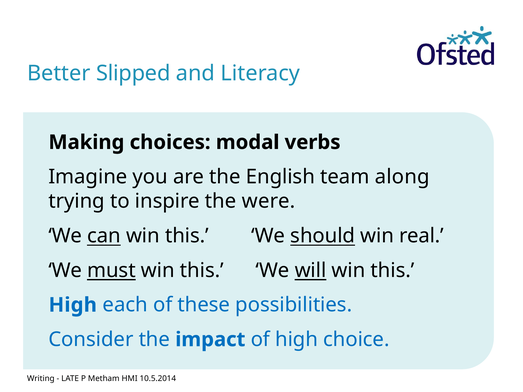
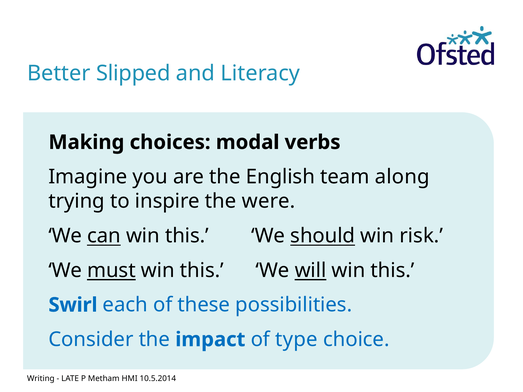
real: real -> risk (421, 236)
High: High -> Swirl (73, 305)
of high: high -> type (296, 340)
